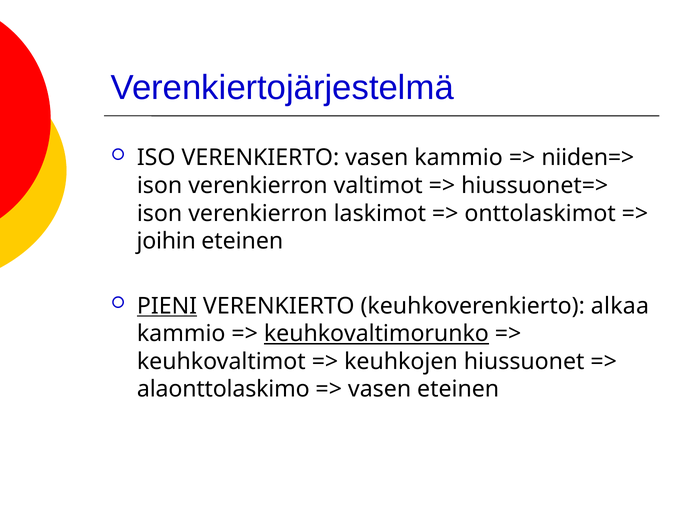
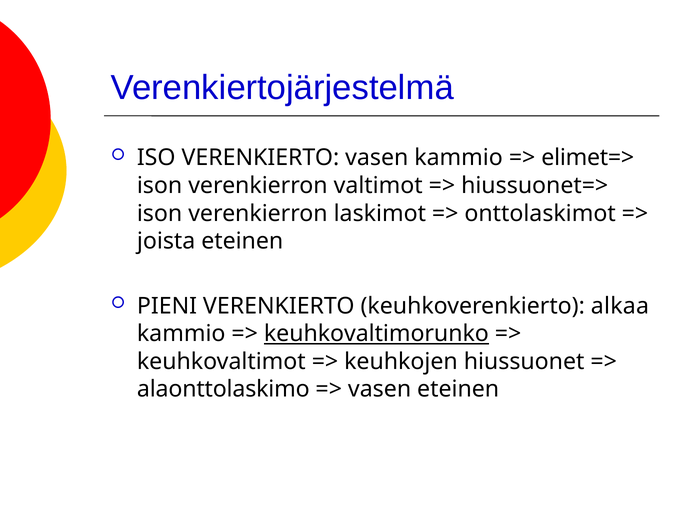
niiden=>: niiden=> -> elimet=> (588, 158)
joihin: joihin -> joista (166, 241)
PIENI underline: present -> none (167, 306)
